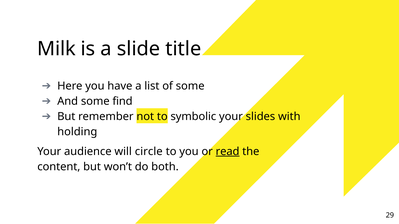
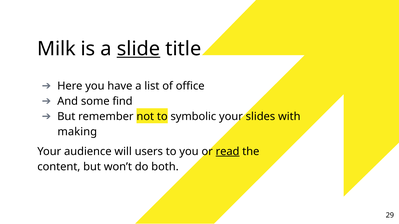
slide underline: none -> present (138, 49)
of some: some -> office (190, 86)
holding: holding -> making (77, 132)
circle: circle -> users (149, 152)
